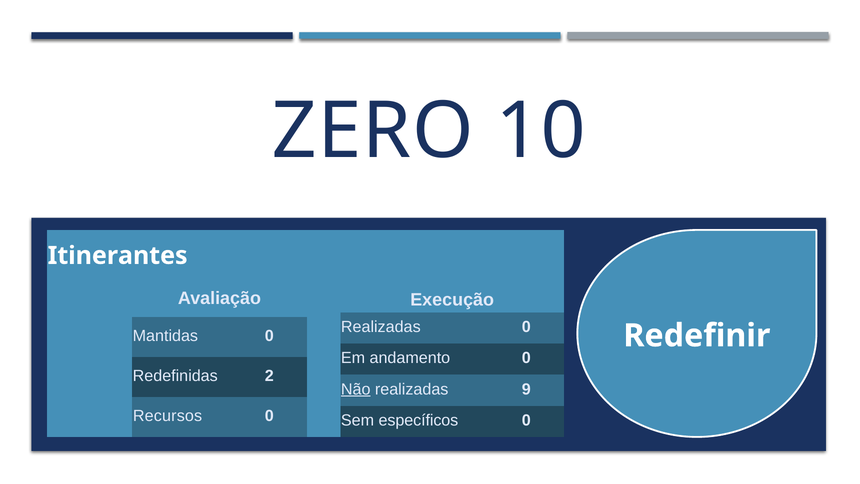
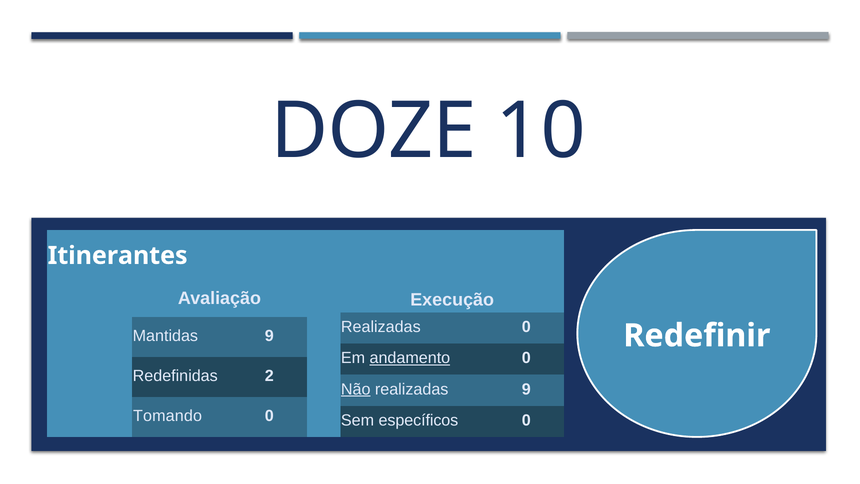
ZERO: ZERO -> DOZE (374, 131)
Mantidas 0: 0 -> 9 (269, 336)
andamento underline: none -> present (410, 358)
Recursos: Recursos -> Tomando (168, 416)
